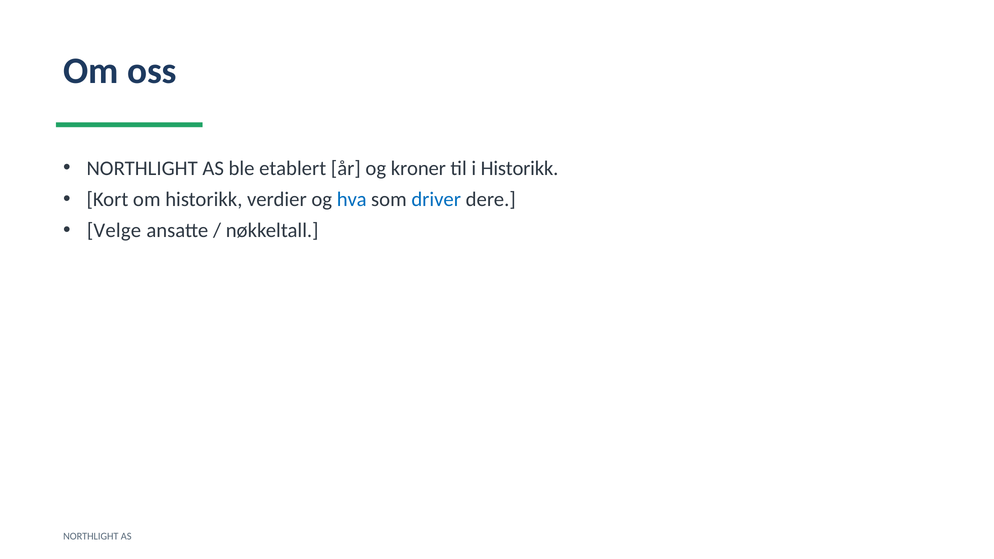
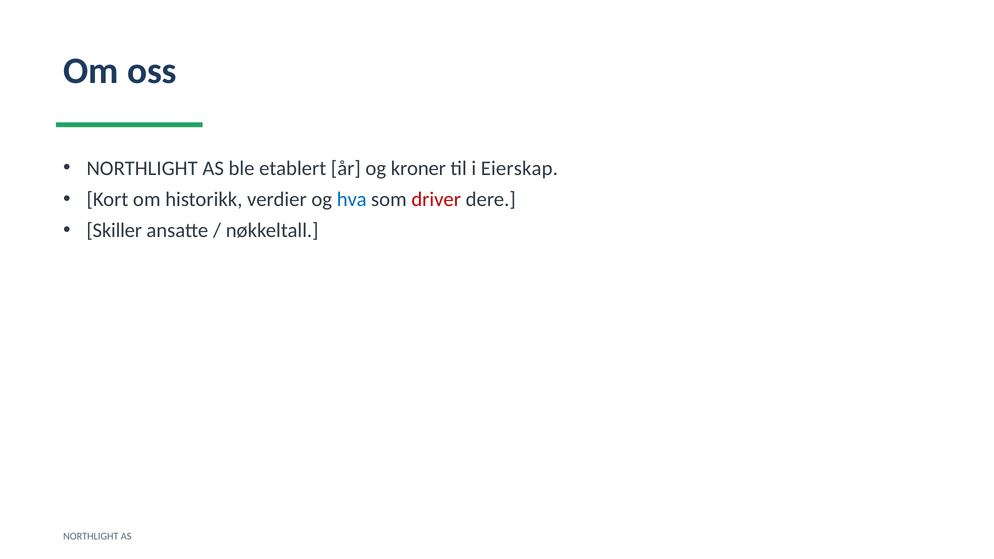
i Historikk: Historikk -> Eierskap (519, 168)
driver colour: blue -> red (436, 199)
Velge: Velge -> Skiller (114, 231)
